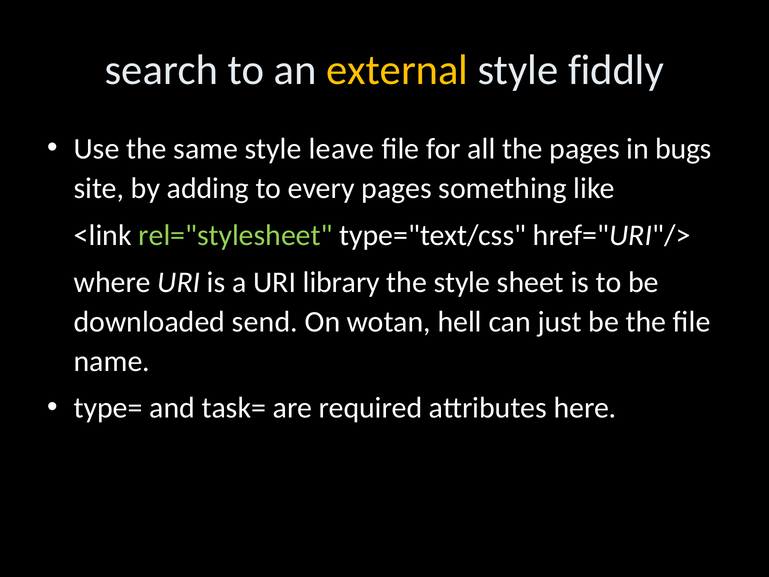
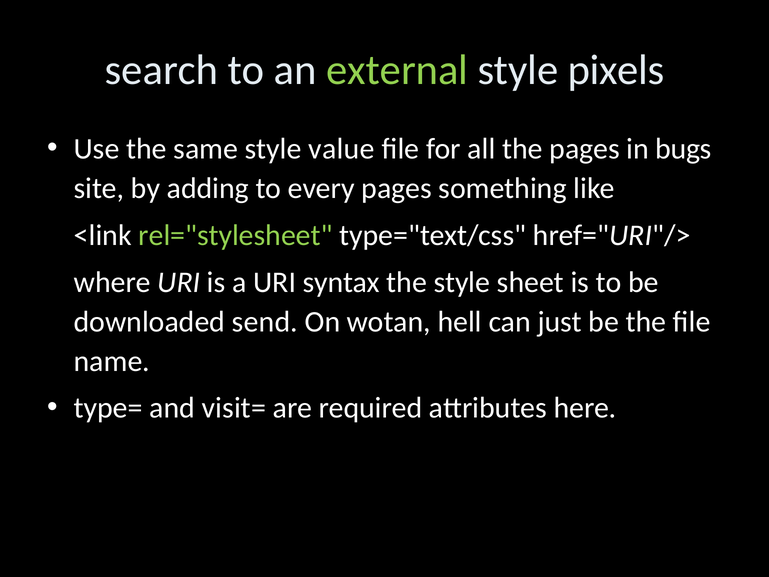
external colour: yellow -> light green (397, 70)
fiddly: fiddly -> pixels (616, 70)
leave: leave -> value (341, 149)
library: library -> syntax (341, 282)
task=: task= -> visit= (234, 408)
